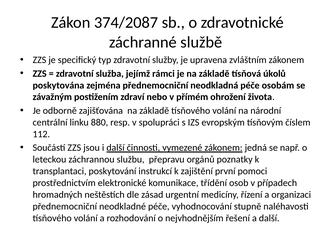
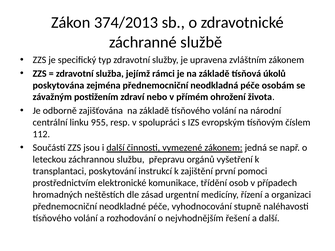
374/2087: 374/2087 -> 374/2013 (126, 23)
880: 880 -> 955 (100, 123)
poznatky: poznatky -> vyšetření (235, 160)
